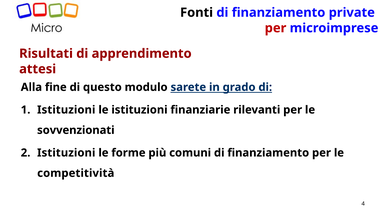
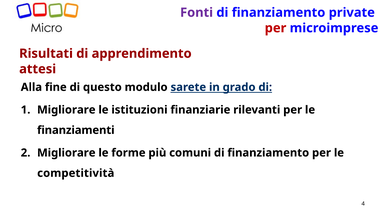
Fonti colour: black -> purple (197, 13)
Istituzioni: Istituzioni -> Migliorare (66, 110)
sovvenzionati: sovvenzionati -> finanziamenti (76, 130)
Istituzioni: Istituzioni -> Migliorare (66, 153)
